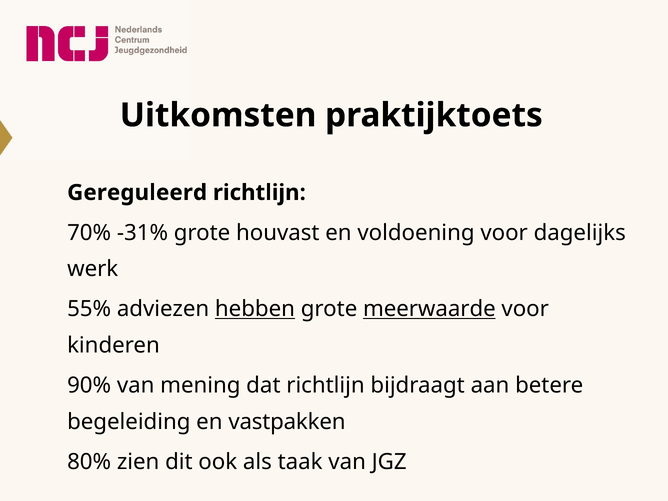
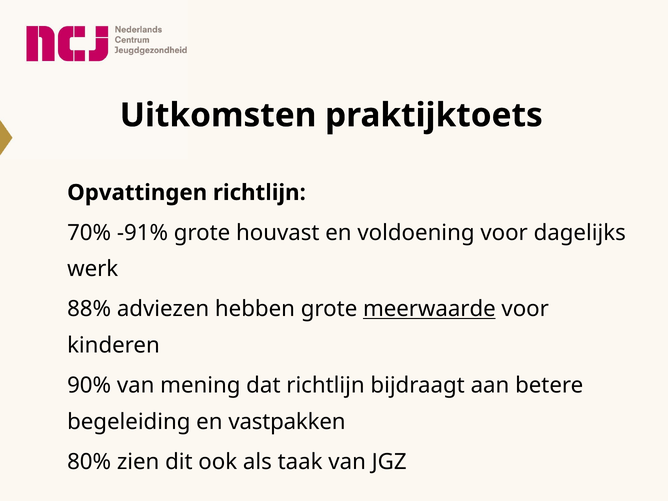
Gereguleerd: Gereguleerd -> Opvattingen (137, 193)
-31%: -31% -> -91% (142, 233)
55%: 55% -> 88% (89, 309)
hebben underline: present -> none (255, 309)
